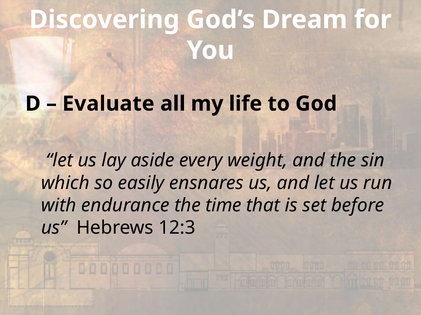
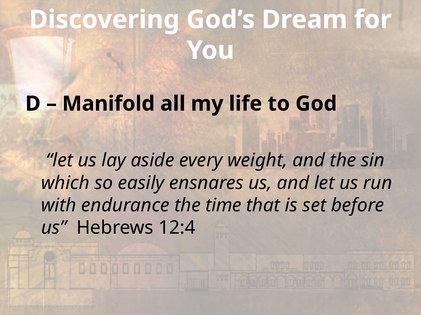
Evaluate: Evaluate -> Manifold (108, 104)
12:3: 12:3 -> 12:4 (177, 228)
